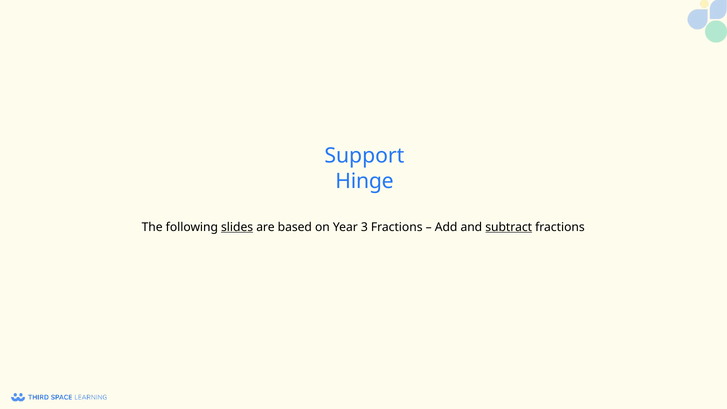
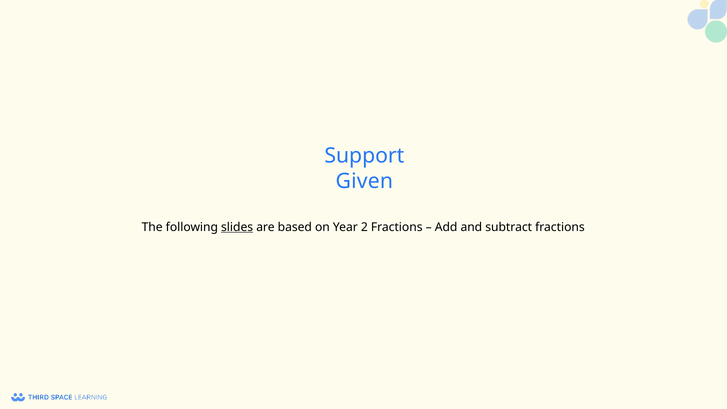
Hinge: Hinge -> Given (364, 181)
3: 3 -> 2 (364, 227)
subtract underline: present -> none (509, 227)
